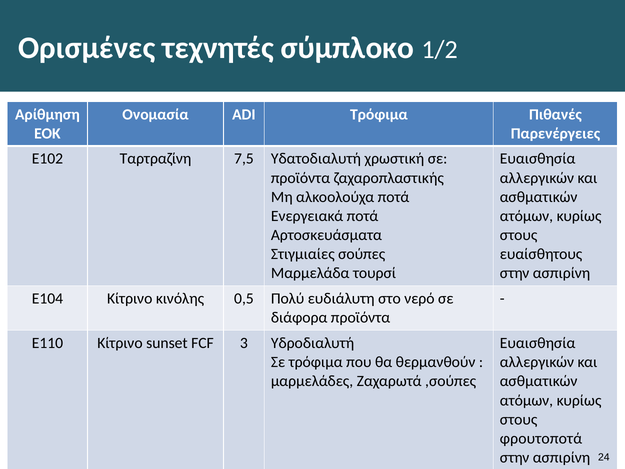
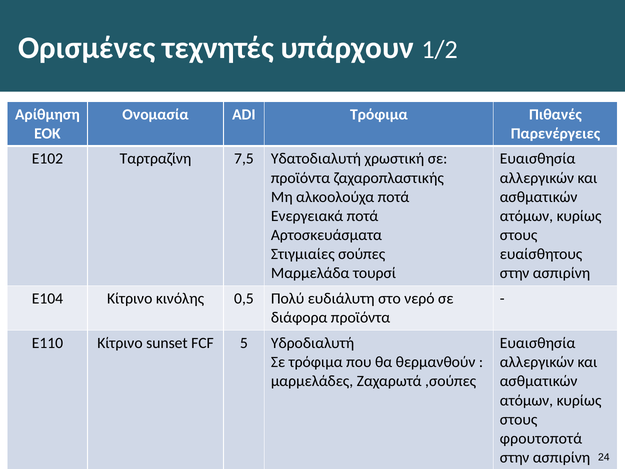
σύμπλοκο: σύμπλοκο -> υπάρχουν (347, 48)
3: 3 -> 5 (244, 343)
